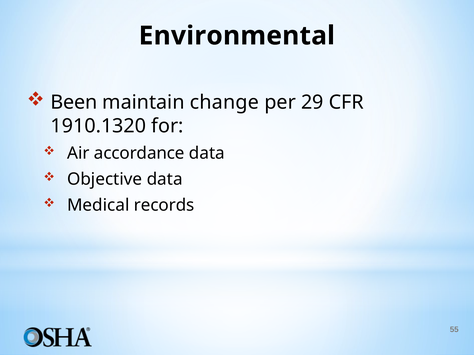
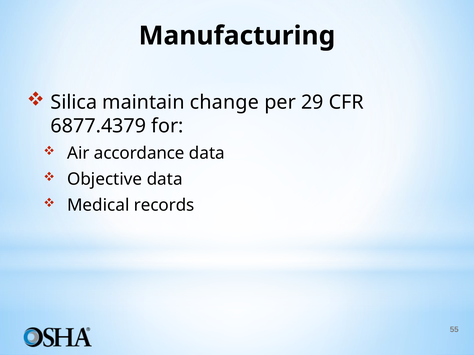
Environmental: Environmental -> Manufacturing (237, 36)
Been: Been -> Silica (74, 103)
1910.1320: 1910.1320 -> 6877.4379 (98, 126)
